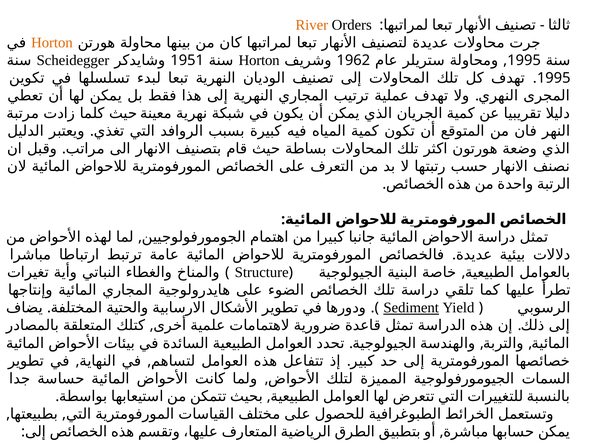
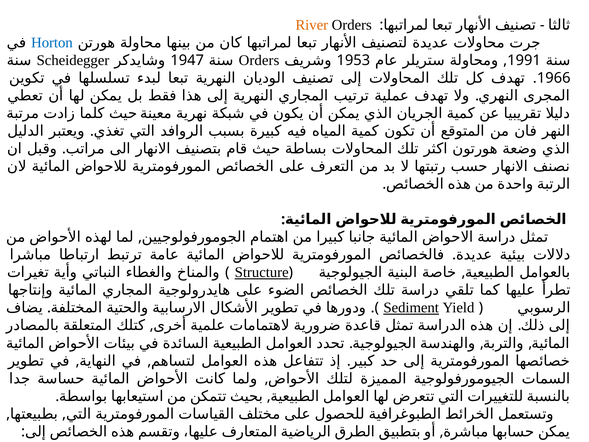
Horton colour: orange -> blue (52, 43)
Horton: Horton -> Orders (259, 60)
1951: 1951 -> 1947 (187, 60)
1962: 1962 -> 1953 (353, 60)
1995: 1995 -> 1991 (524, 60)
1995: 1995 -> 1966 (554, 78)
Structure underline: none -> present (262, 272)
